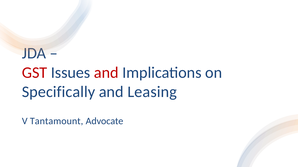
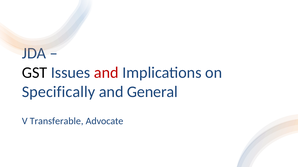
GST colour: red -> black (35, 73)
Leasing: Leasing -> General (152, 92)
Tantamount: Tantamount -> Transferable (57, 122)
